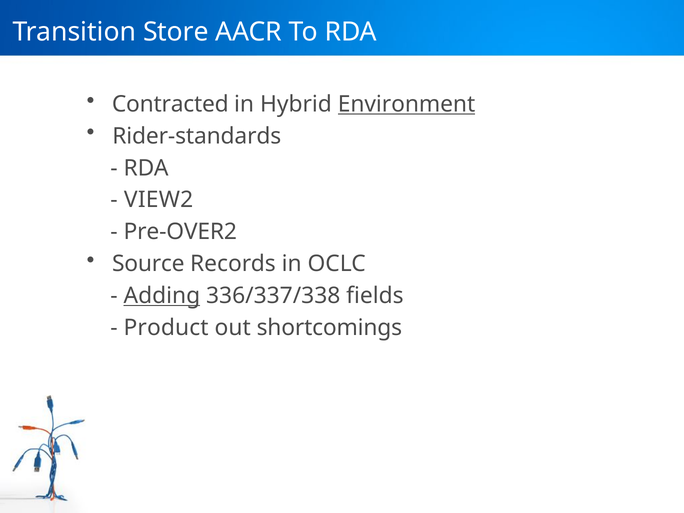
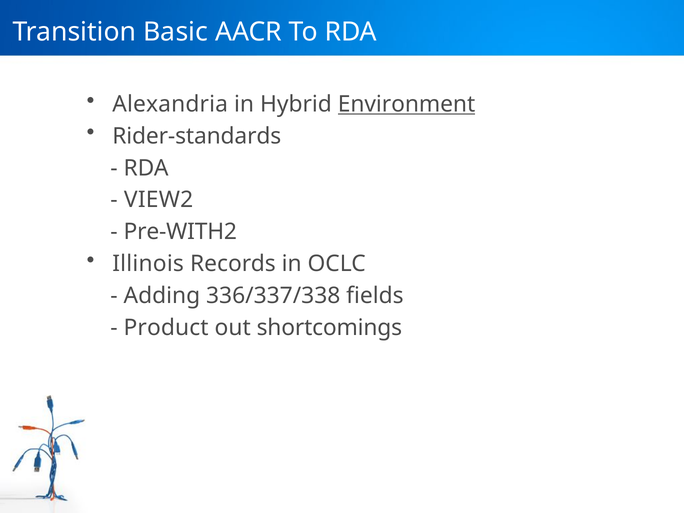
Store: Store -> Basic (176, 32)
Contracted: Contracted -> Alexandria (170, 104)
Pre-OVER2: Pre-OVER2 -> Pre-WITH2 (180, 232)
Source: Source -> Illinois (148, 264)
Adding underline: present -> none (162, 296)
